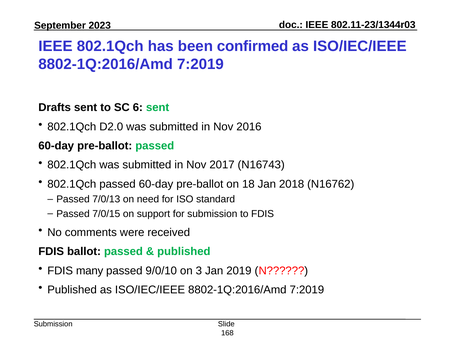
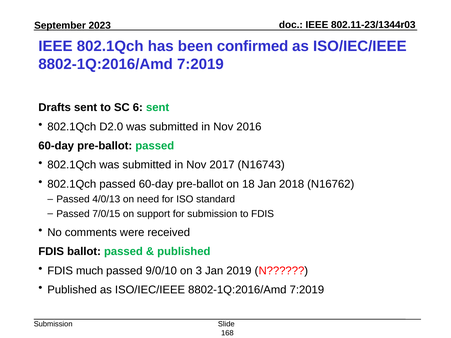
7/0/13: 7/0/13 -> 4/0/13 (106, 199)
many: many -> much (90, 271)
